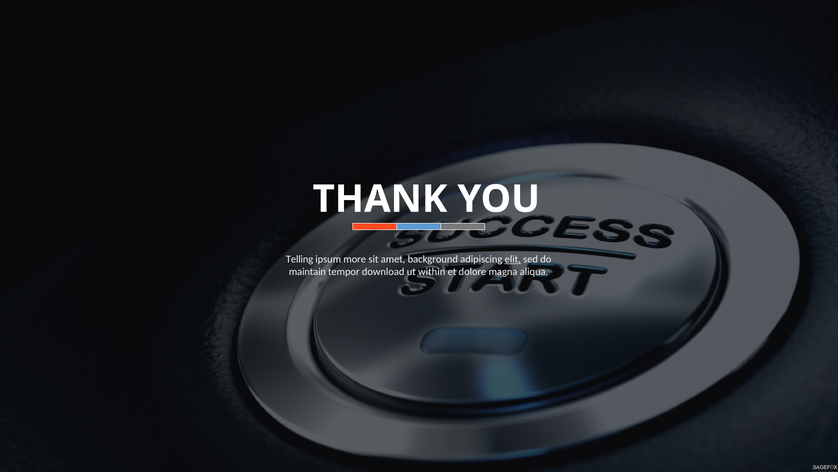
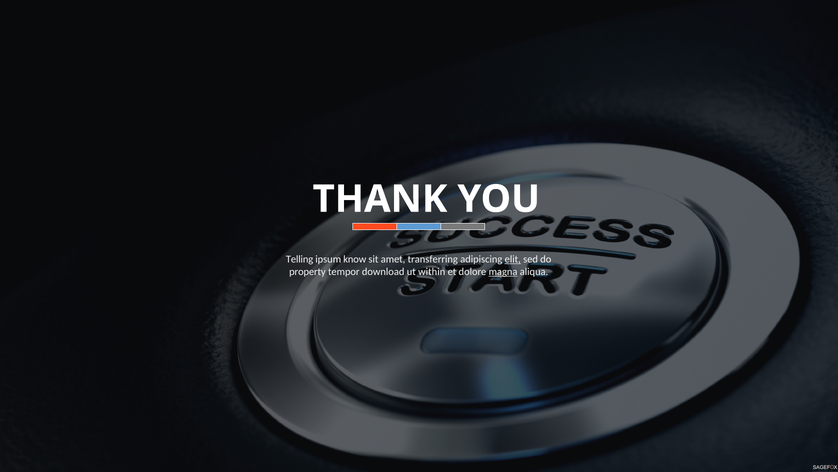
more: more -> know (355, 259)
background: background -> transferring (433, 259)
maintain: maintain -> property (307, 271)
magna underline: none -> present (503, 271)
